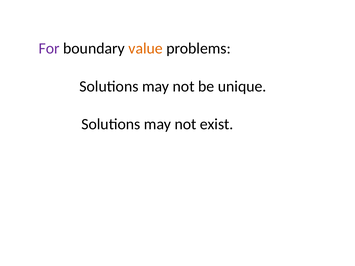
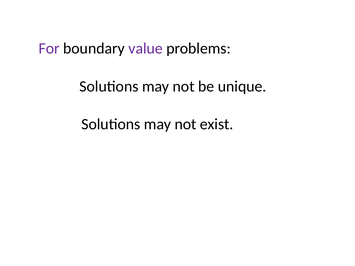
value colour: orange -> purple (146, 49)
